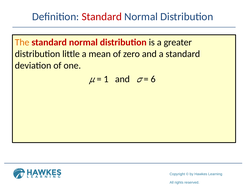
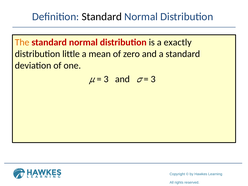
Standard colour: red -> black (102, 17)
greater: greater -> exactly (178, 42)
1: 1 -> 3 (106, 79)
6: 6 -> 3 (153, 79)
